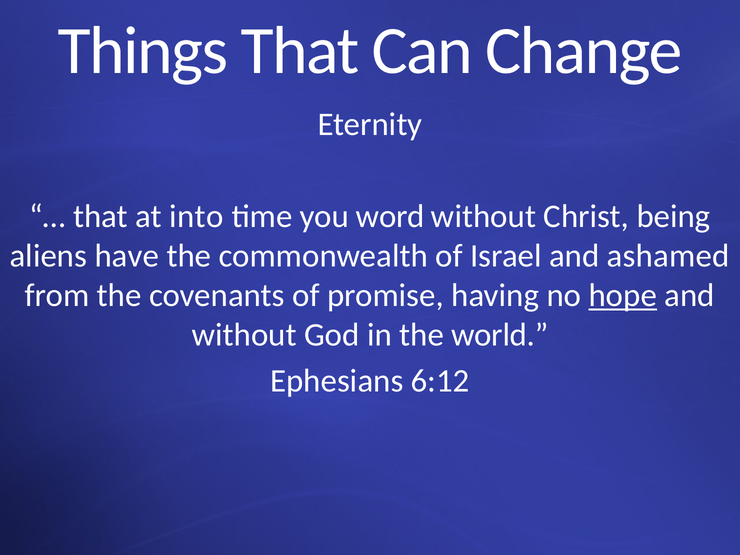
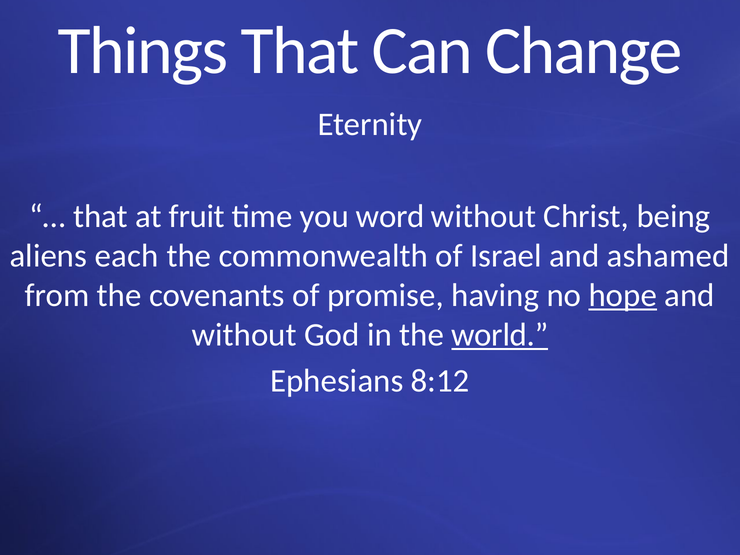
into: into -> fruit (197, 217)
have: have -> each (127, 256)
world underline: none -> present (500, 335)
6:12: 6:12 -> 8:12 (440, 381)
